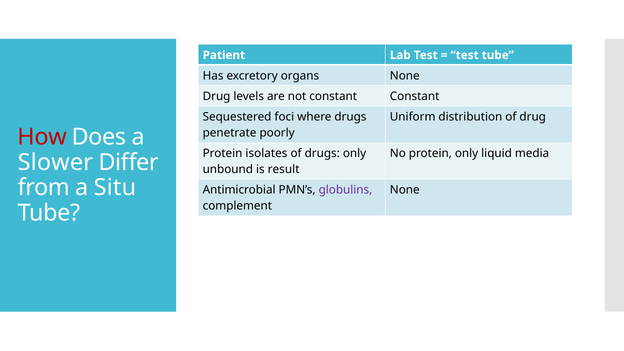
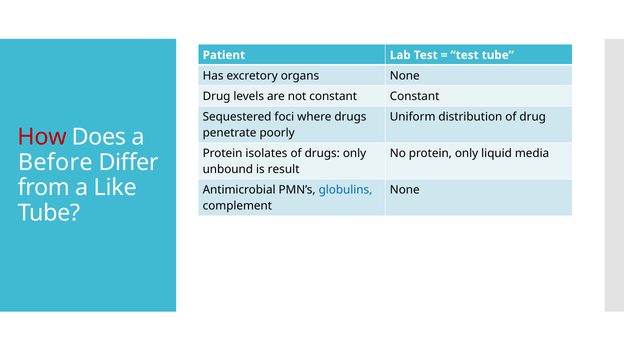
Slower: Slower -> Before (55, 162)
Situ: Situ -> Like (115, 188)
globulins colour: purple -> blue (345, 190)
